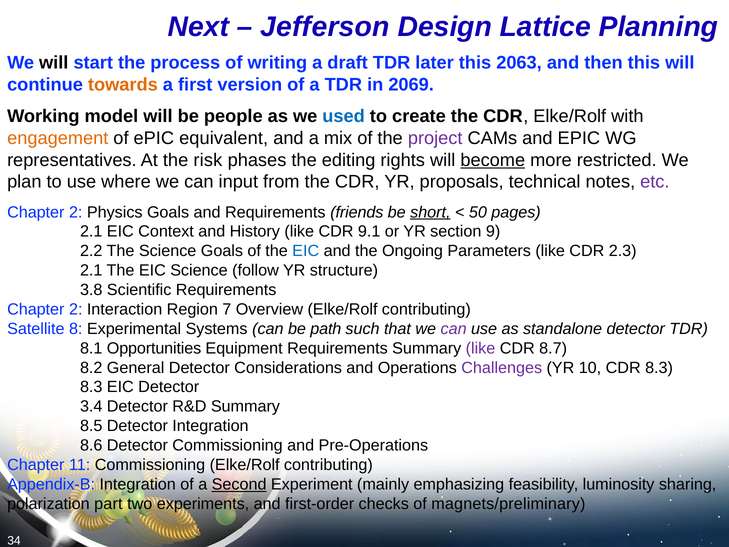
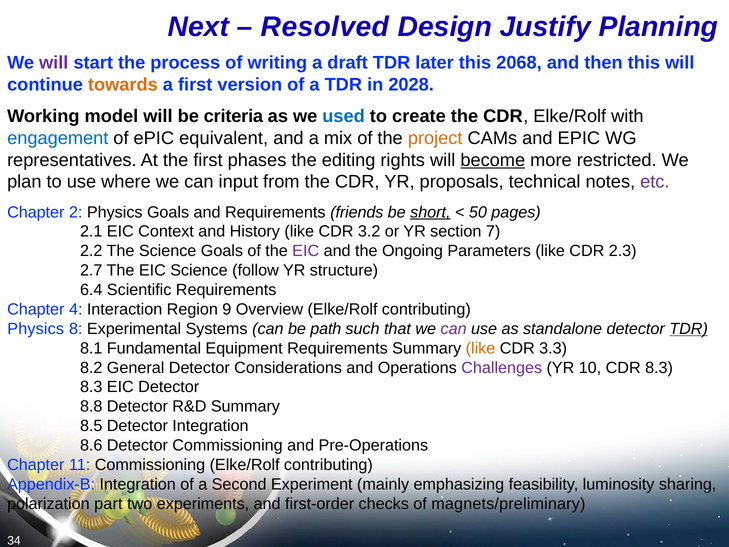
Jefferson: Jefferson -> Resolved (325, 27)
Lattice: Lattice -> Justify (545, 27)
will colour: black -> purple (54, 63)
2063: 2063 -> 2068 (519, 63)
2069: 2069 -> 2028 (411, 85)
people: people -> criteria (233, 116)
engagement colour: orange -> blue (58, 138)
project colour: purple -> orange (435, 138)
the risk: risk -> first (208, 160)
9.1: 9.1 -> 3.2 (369, 231)
9: 9 -> 7 (493, 231)
EIC colour: blue -> purple (306, 251)
2.1: 2.1 -> 2.7 (91, 270)
3.8: 3.8 -> 6.4 (91, 290)
2: 2 -> 4 (76, 309)
7: 7 -> 9 (227, 309)
Satellite: Satellite -> Physics (36, 329)
TDR underline: none -> present (689, 329)
Opportunities: Opportunities -> Fundamental (154, 348)
like colour: purple -> orange (481, 348)
8.7: 8.7 -> 3.3 (553, 348)
3.4: 3.4 -> 8.8 (91, 406)
Second underline: present -> none (239, 484)
